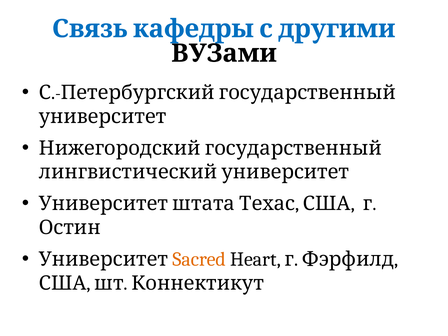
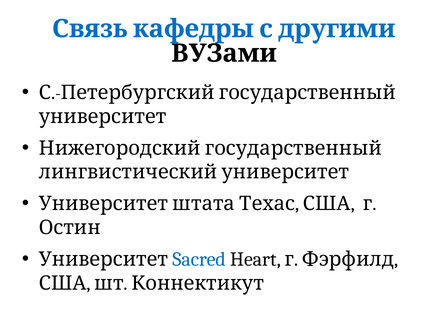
Sacred colour: orange -> blue (199, 259)
